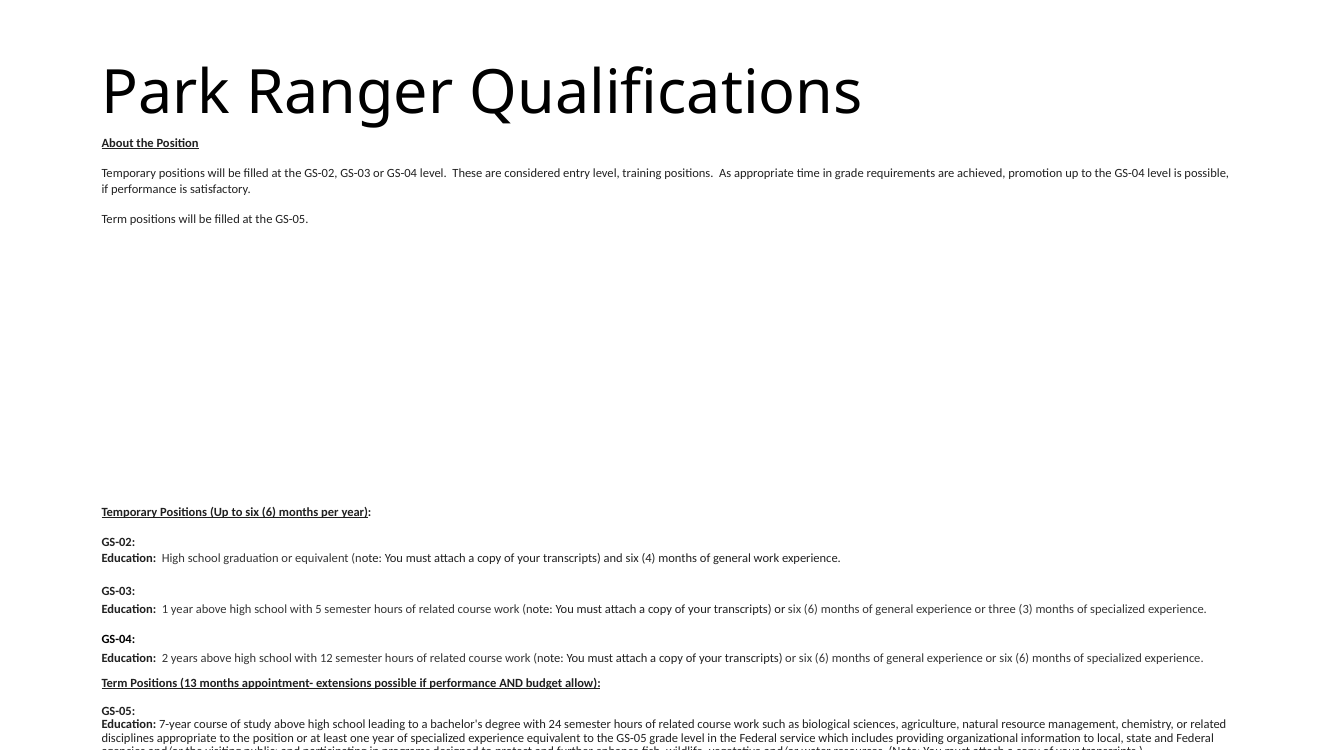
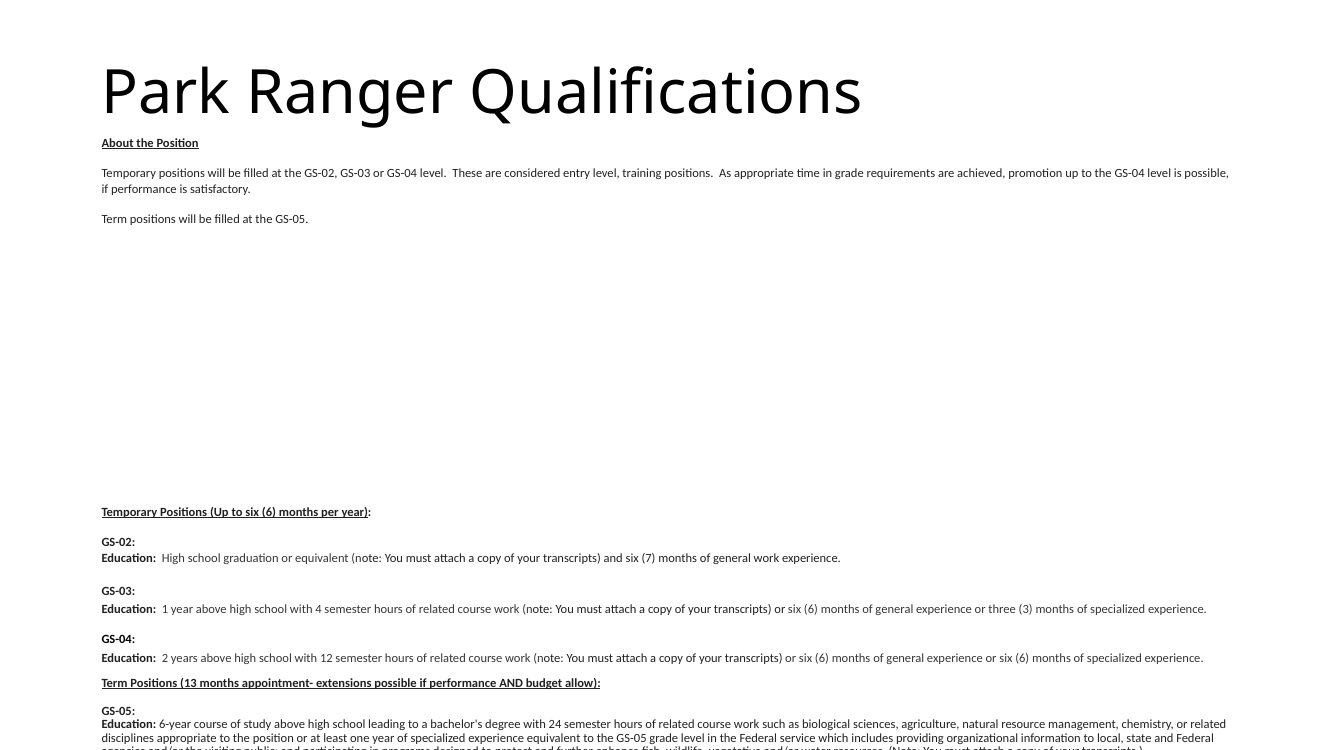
4: 4 -> 7 (649, 558)
5: 5 -> 4 (319, 609)
7-year: 7-year -> 6-year (175, 724)
